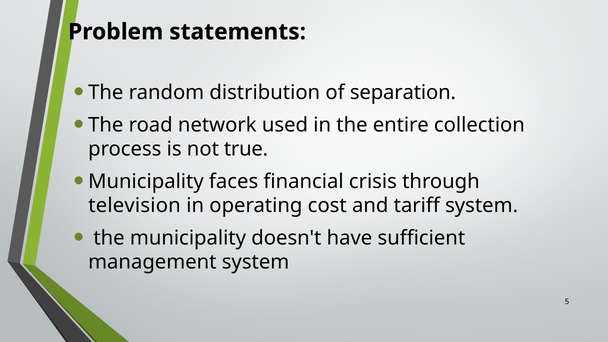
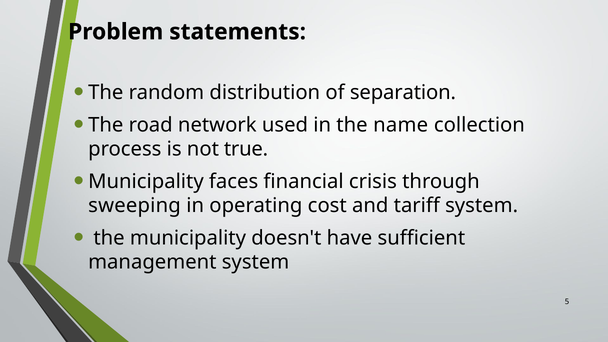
entire: entire -> name (401, 125)
television: television -> sweeping (135, 206)
